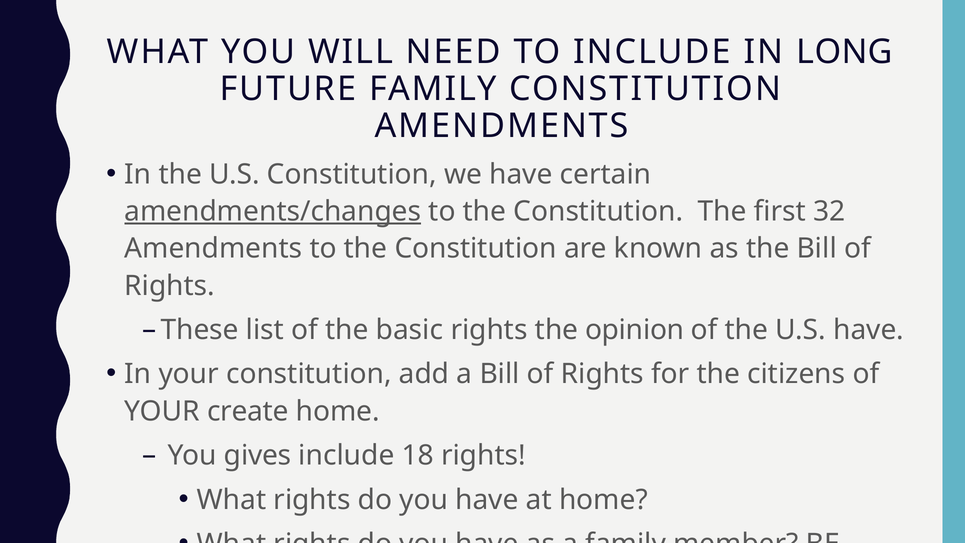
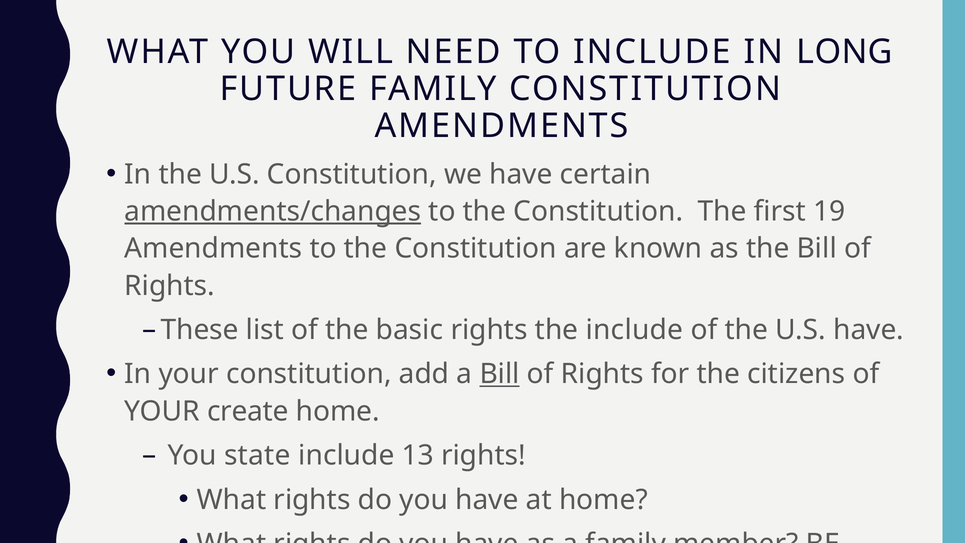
32: 32 -> 19 (829, 211)
the opinion: opinion -> include (634, 330)
Bill underline: none -> present (500, 374)
gives: gives -> state (257, 455)
18: 18 -> 13 (418, 455)
